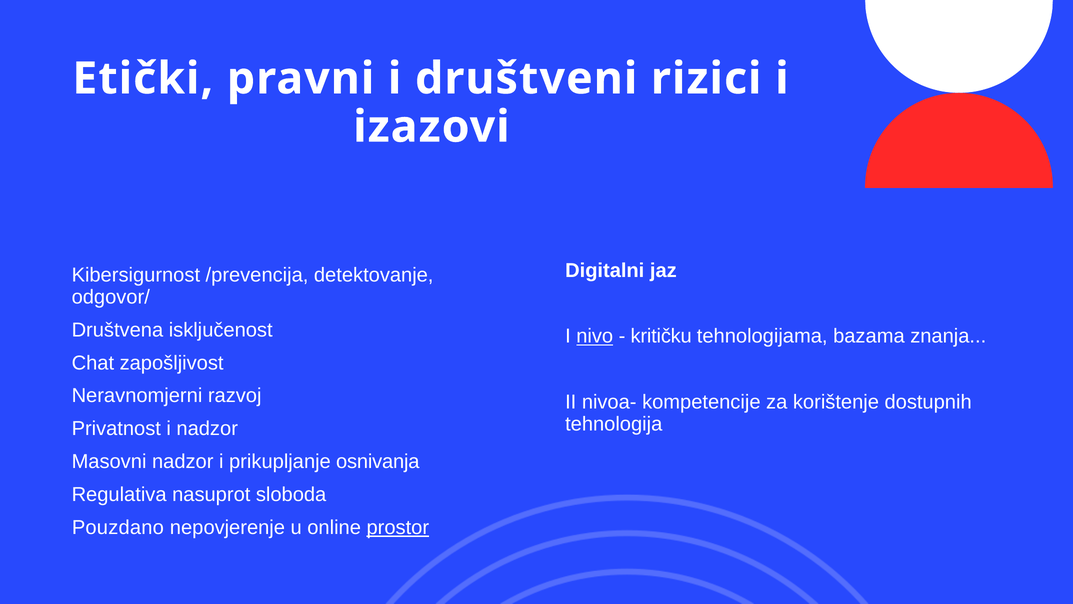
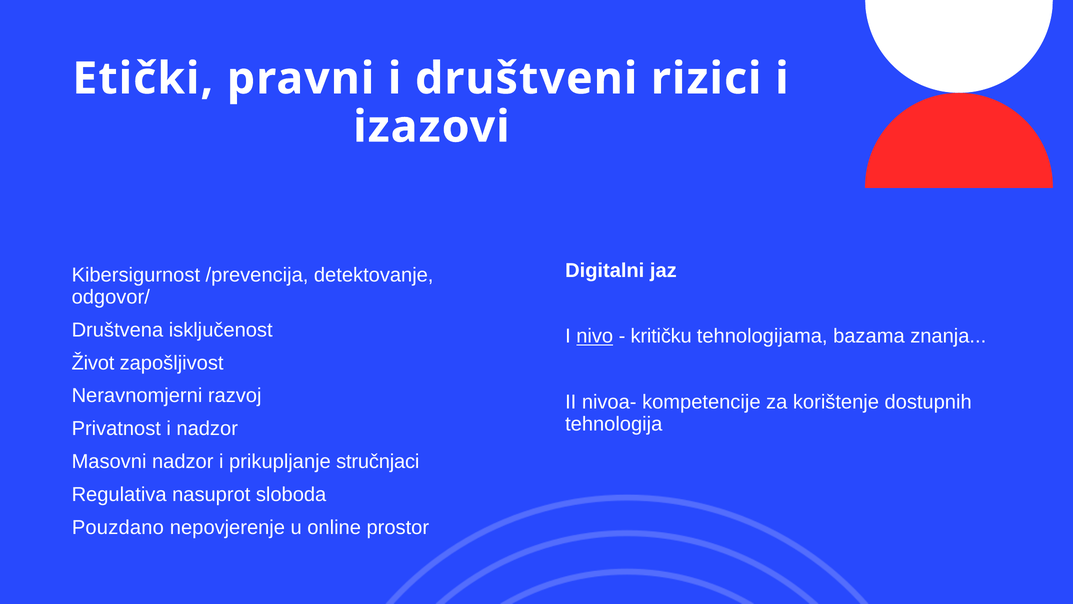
Chat: Chat -> Život (93, 363)
osnivanja: osnivanja -> stručnjaci (378, 461)
prostor underline: present -> none (398, 527)
